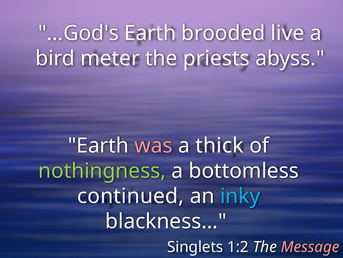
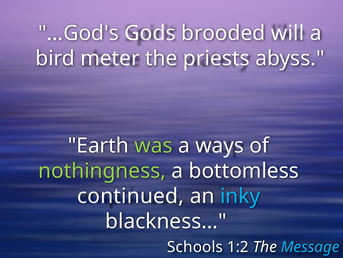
…God's Earth: Earth -> Gods (150, 33)
live: live -> will (288, 33)
was colour: pink -> light green (154, 145)
thick: thick -> ways (220, 145)
Singlets: Singlets -> Schools (195, 246)
Message colour: pink -> light blue (310, 246)
